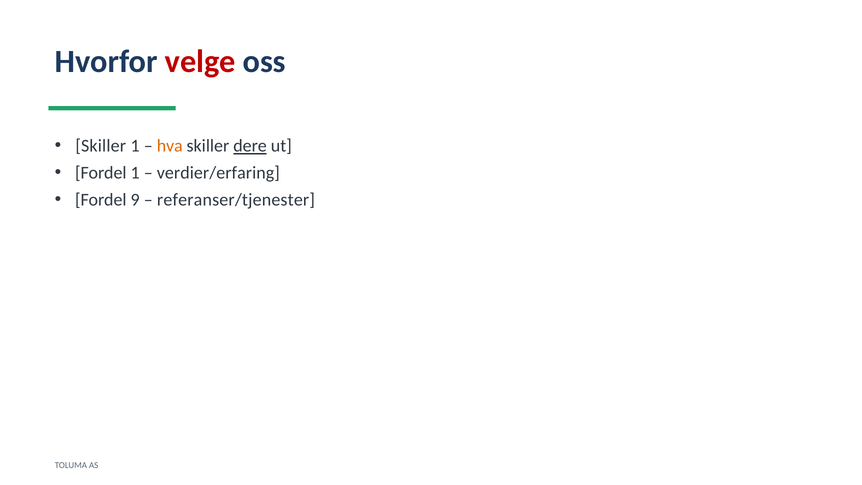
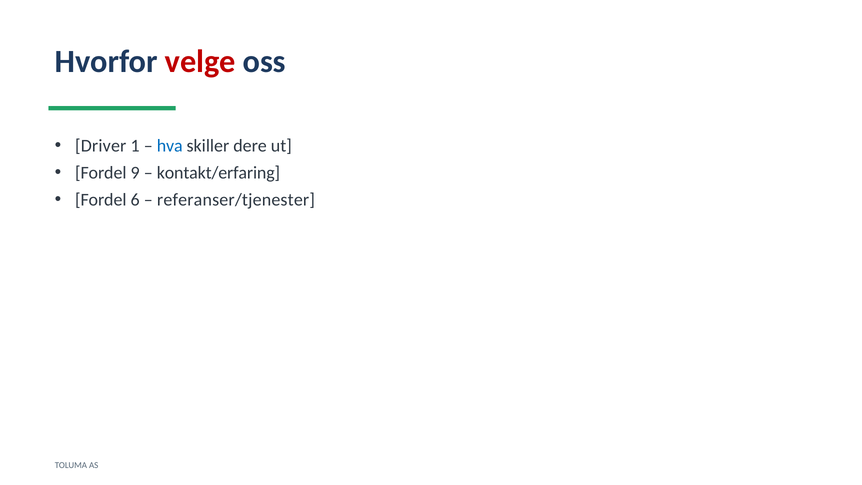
Skiller: Skiller -> Driver (101, 146)
hva colour: orange -> blue (170, 146)
dere underline: present -> none (250, 146)
Fordel 1: 1 -> 9 (135, 173)
verdier/erfaring: verdier/erfaring -> kontakt/erfaring (218, 173)
9: 9 -> 6 (135, 200)
